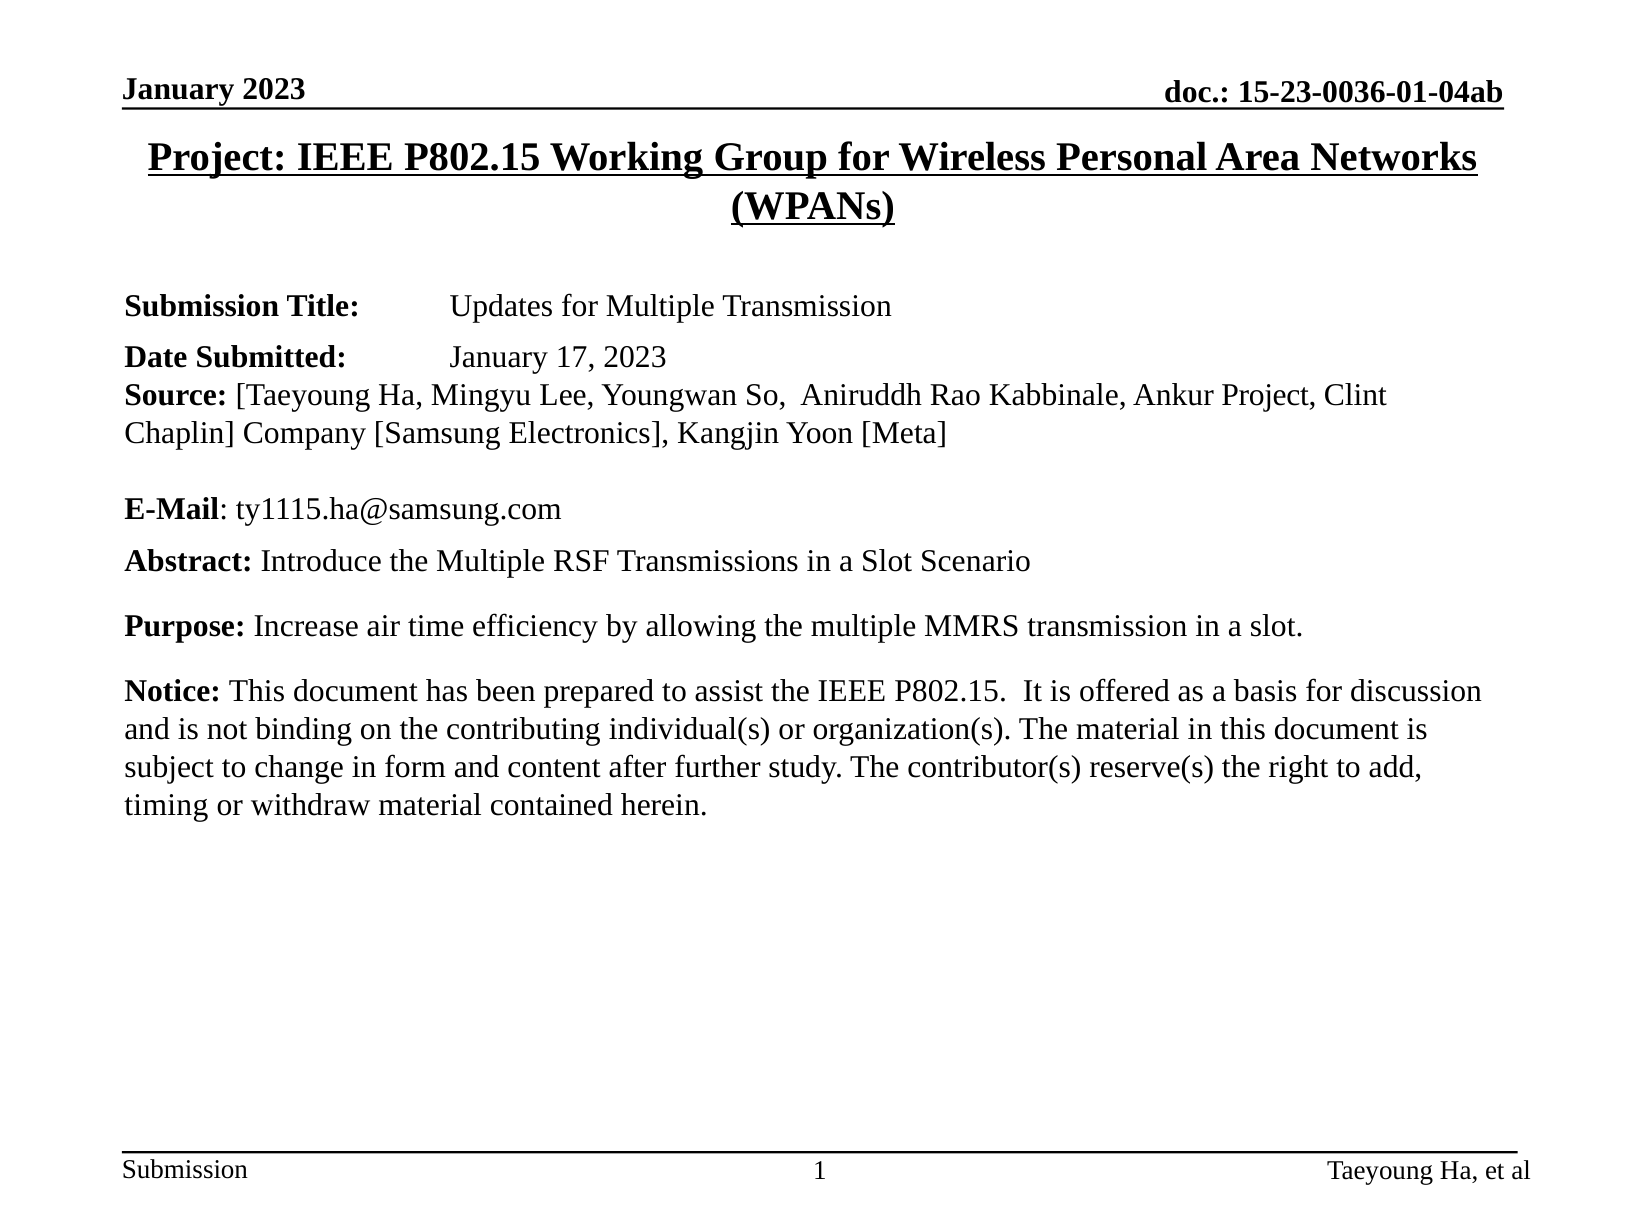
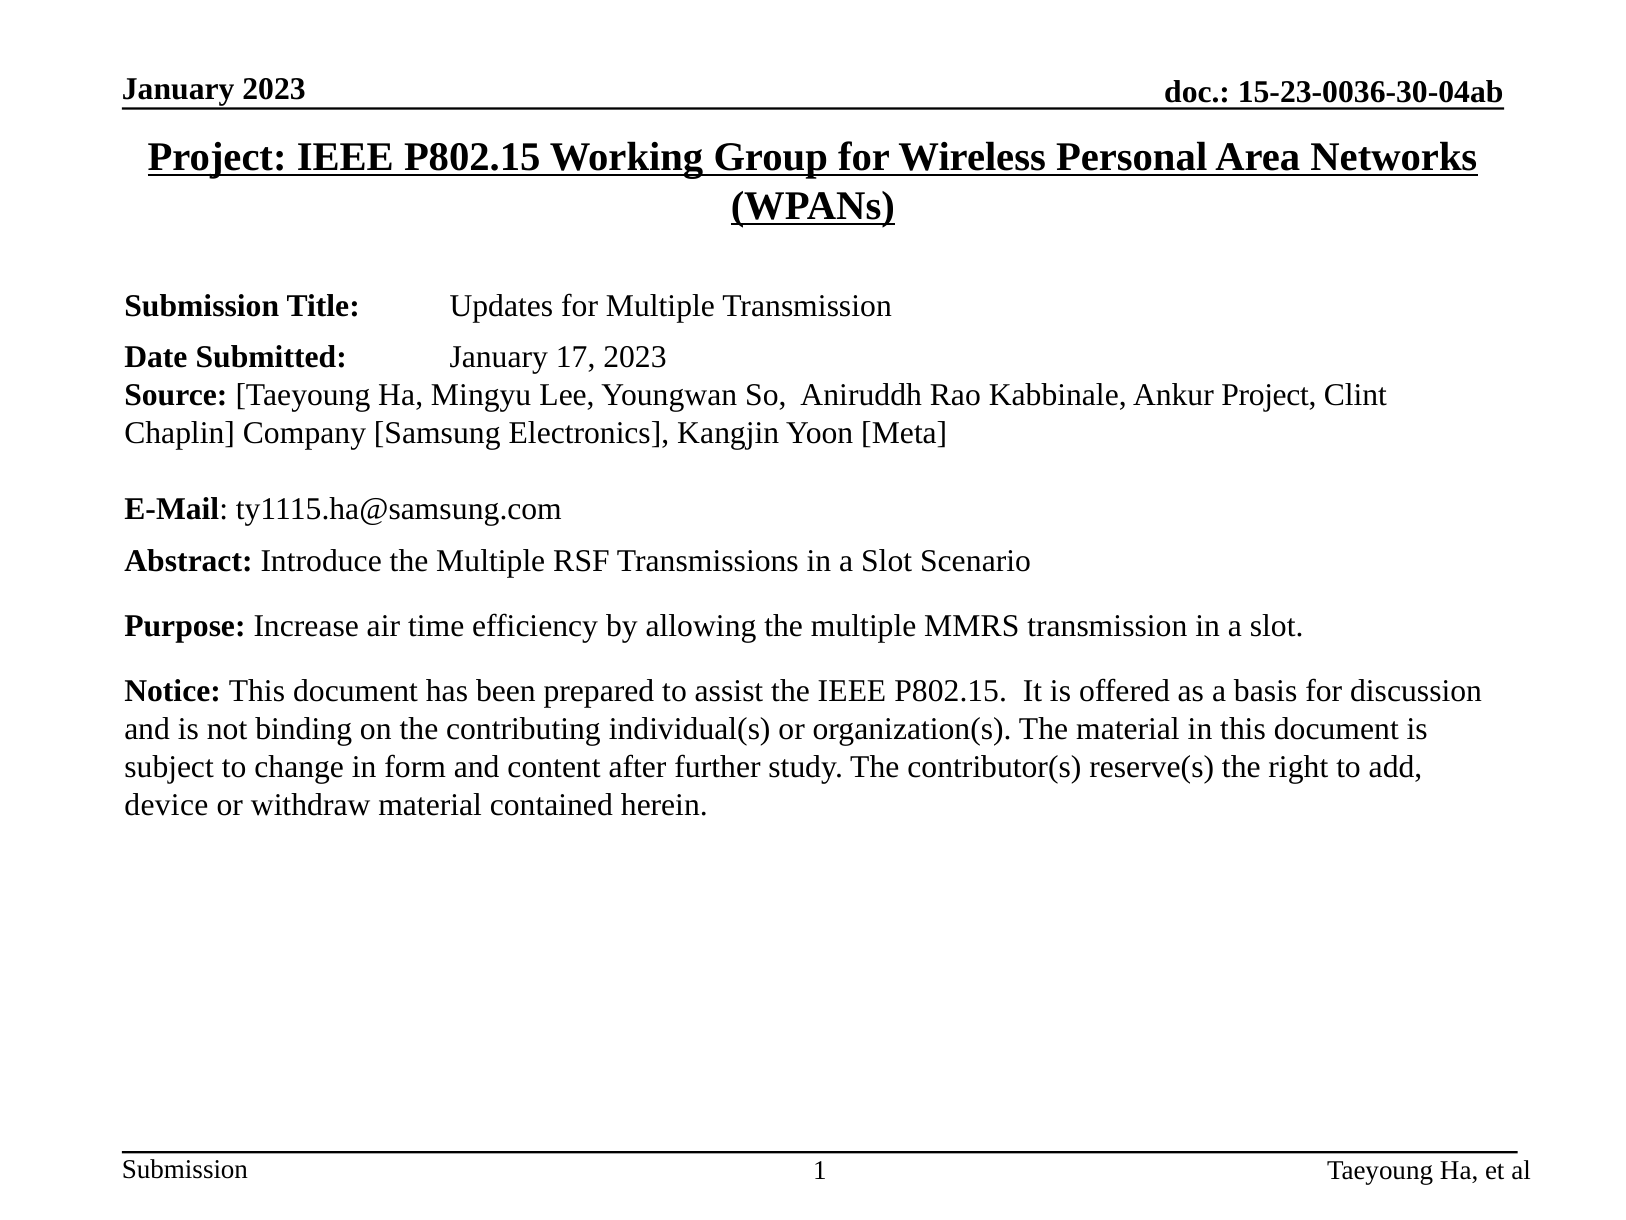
15-23-0036-01-04ab: 15-23-0036-01-04ab -> 15-23-0036-30-04ab (1371, 92)
timing: timing -> device (166, 805)
